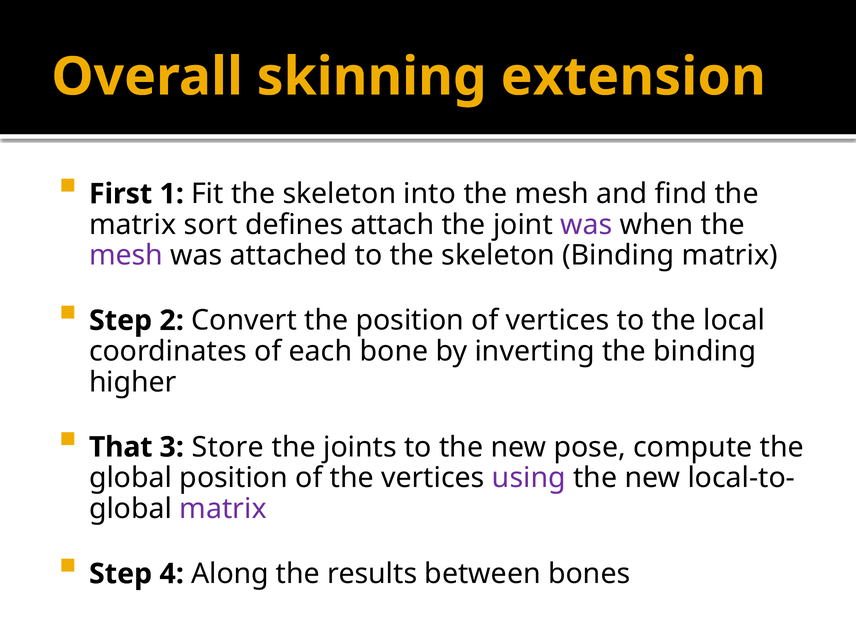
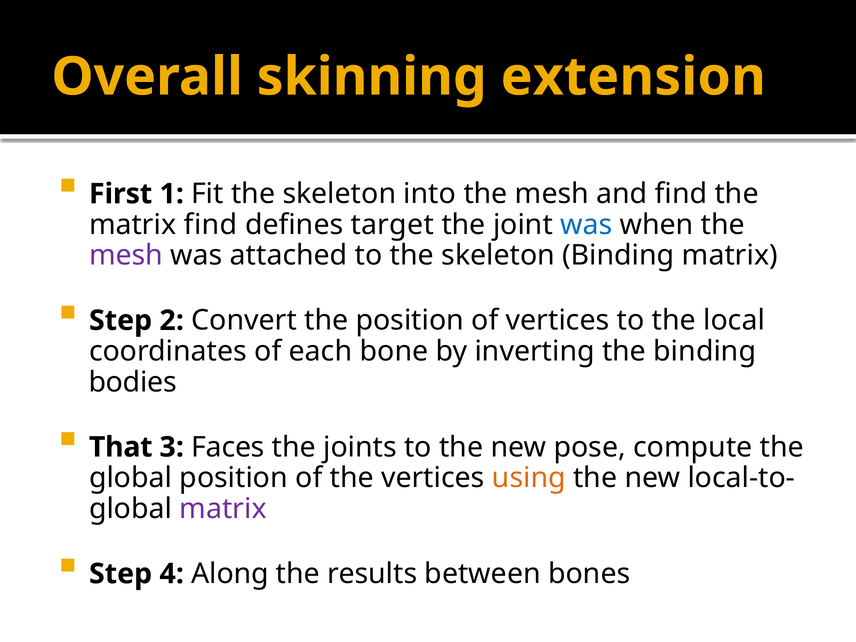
matrix sort: sort -> find (211, 225)
attach: attach -> target (392, 225)
was colour: purple -> blue (586, 225)
higher: higher -> bodies (133, 382)
Store: Store -> Faces (228, 447)
using colour: purple -> orange (529, 478)
